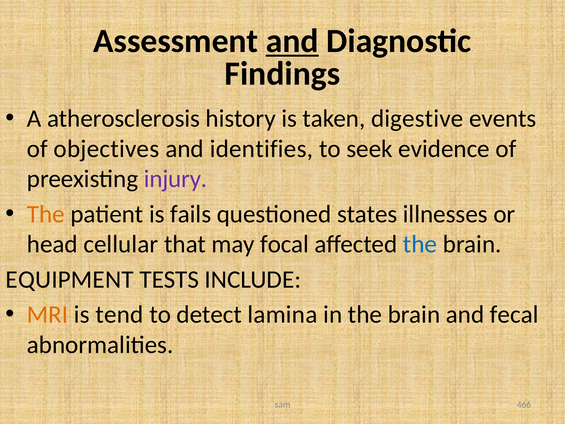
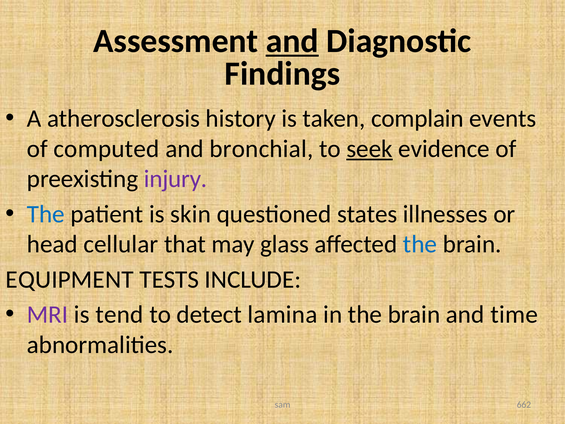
digestive: digestive -> complain (417, 119)
objectives: objectives -> computed (106, 149)
identifies: identifies -> bronchial (261, 149)
seek underline: none -> present (370, 149)
The colour: orange -> blue (46, 214)
fails: fails -> skin (191, 214)
focal: focal -> glass (285, 244)
MRI colour: orange -> purple (48, 314)
fecal: fecal -> time (514, 314)
466: 466 -> 662 (524, 405)
